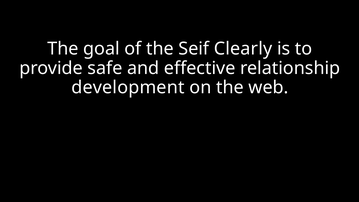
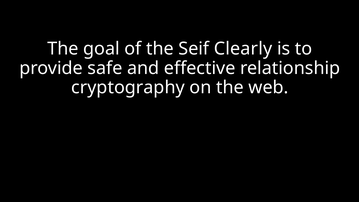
development: development -> cryptography (128, 87)
